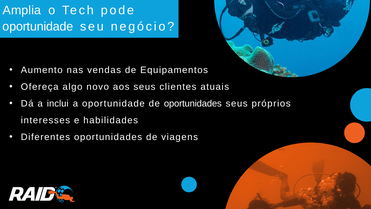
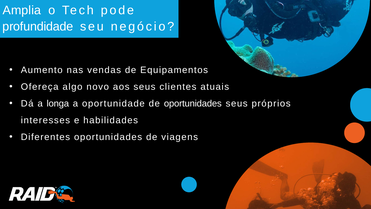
oportunidade: oportunidade -> profundidade (38, 27)
inclui: inclui -> longa (58, 103)
